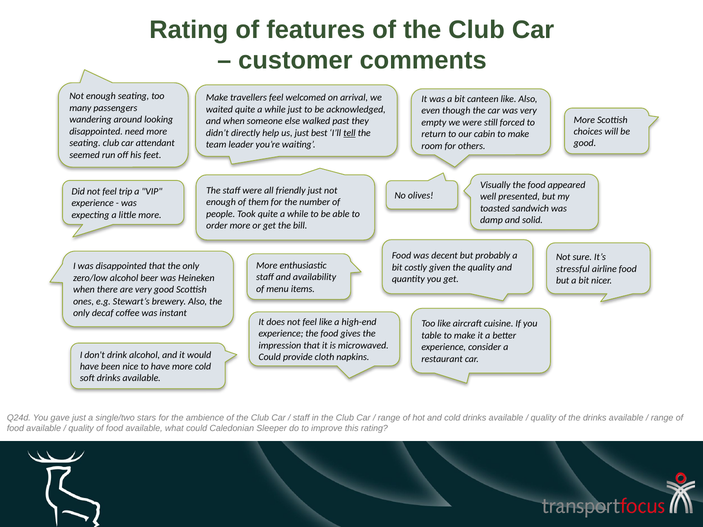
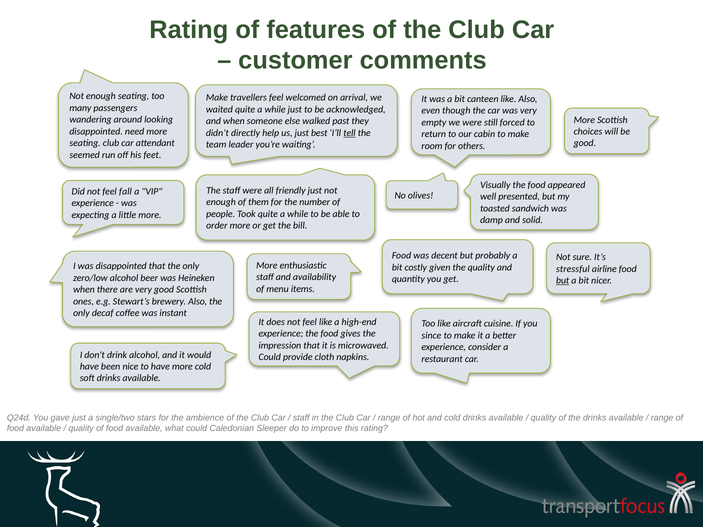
trip: trip -> fall (125, 191)
but underline: none -> present (563, 281)
table: table -> since (431, 336)
